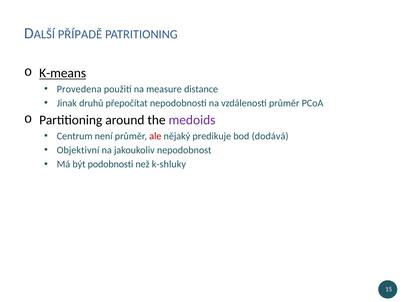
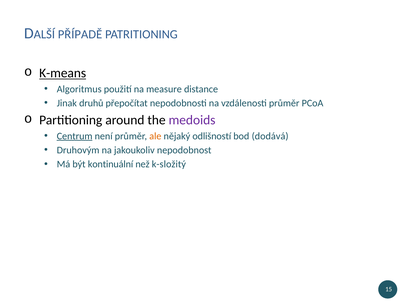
Provedena: Provedena -> Algoritmus (79, 89)
Centrum underline: none -> present (75, 136)
ale colour: red -> orange (155, 136)
predikuje: predikuje -> odlišností (212, 136)
Objektivní: Objektivní -> Druhovým (78, 150)
podobnosti: podobnosti -> kontinuální (111, 164)
k-shluky: k-shluky -> k-složitý (169, 164)
